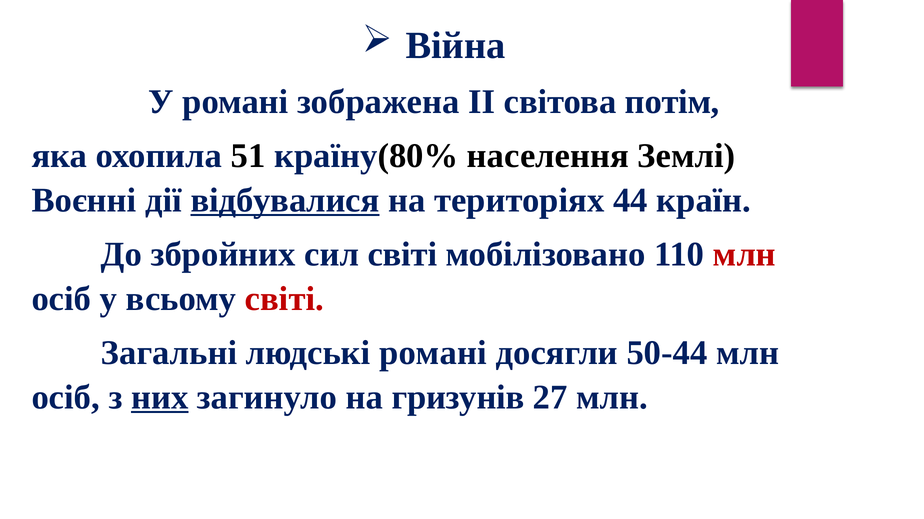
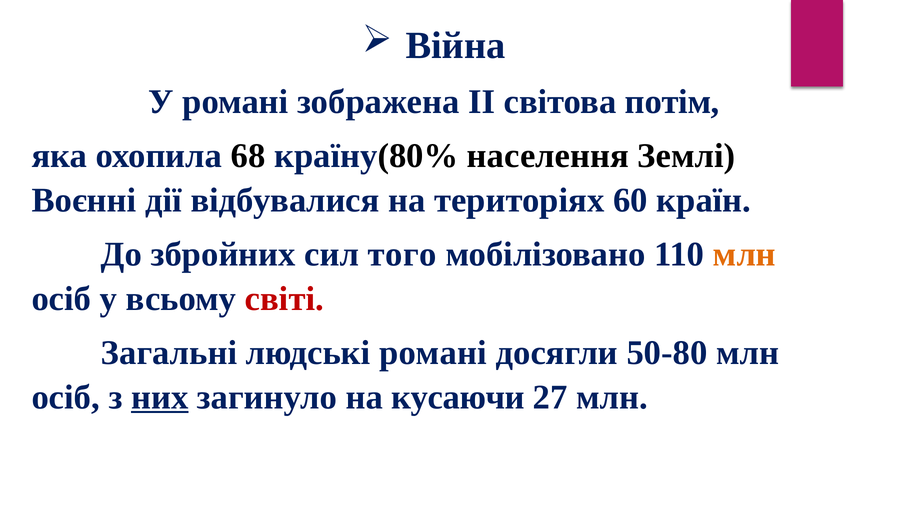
51: 51 -> 68 (248, 156)
відбувалися underline: present -> none (285, 201)
44: 44 -> 60 (630, 201)
сил світі: світі -> того (402, 255)
млн colour: red -> orange (744, 255)
50-44: 50-44 -> 50-80 (667, 353)
гризунів: гризунів -> кусаючи (458, 398)
